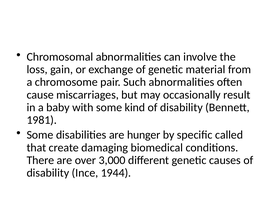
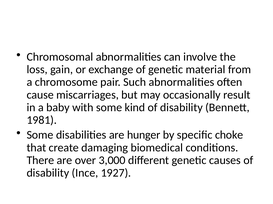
called: called -> choke (229, 135)
1944: 1944 -> 1927 (116, 174)
